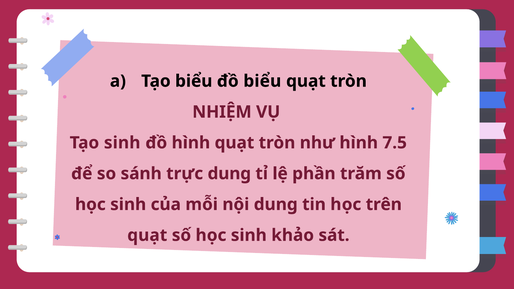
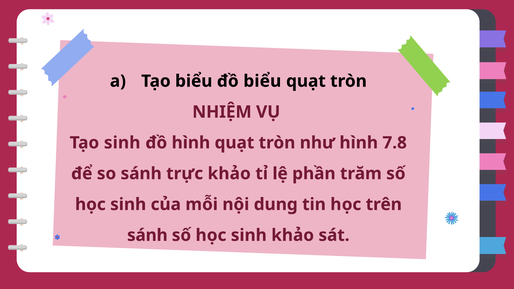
7.5: 7.5 -> 7.8 (395, 143)
trực dung: dung -> khảo (229, 174)
quạt: quạt -> sánh (147, 235)
